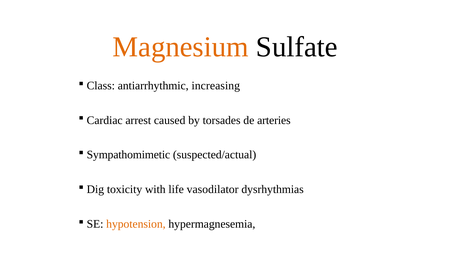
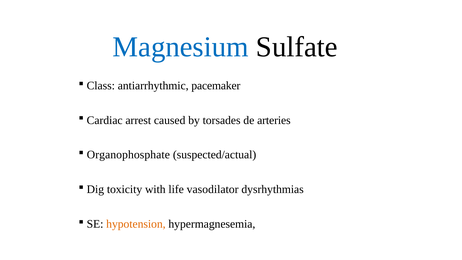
Magnesium colour: orange -> blue (181, 47)
increasing: increasing -> pacemaker (216, 86)
Sympathomimetic: Sympathomimetic -> Organophosphate (128, 155)
